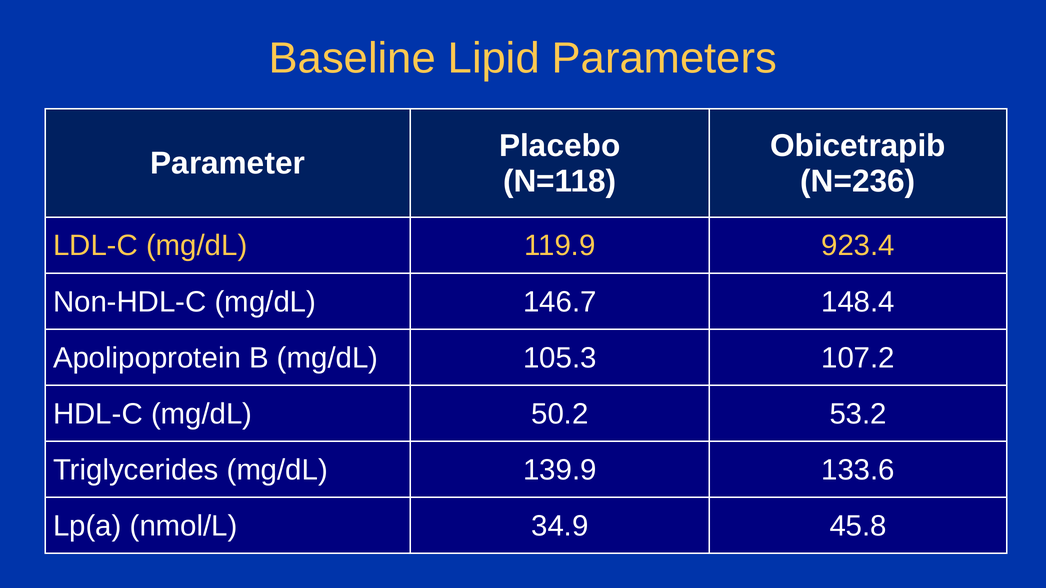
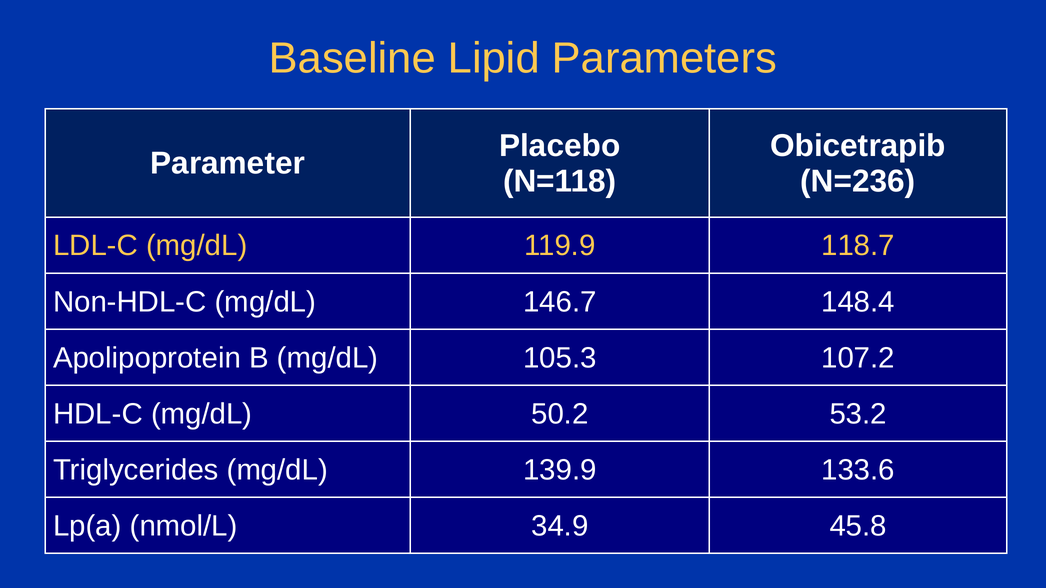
923.4: 923.4 -> 118.7 (858, 246)
